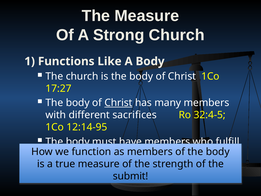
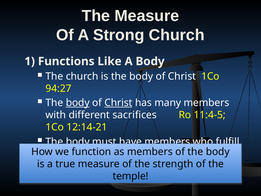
17:27: 17:27 -> 94:27 (59, 88)
body underline: none -> present (78, 103)
32:4-5: 32:4-5 -> 11:4-5 (210, 115)
12:14-95: 12:14-95 -> 12:14-21 (87, 127)
submit: submit -> temple (131, 176)
